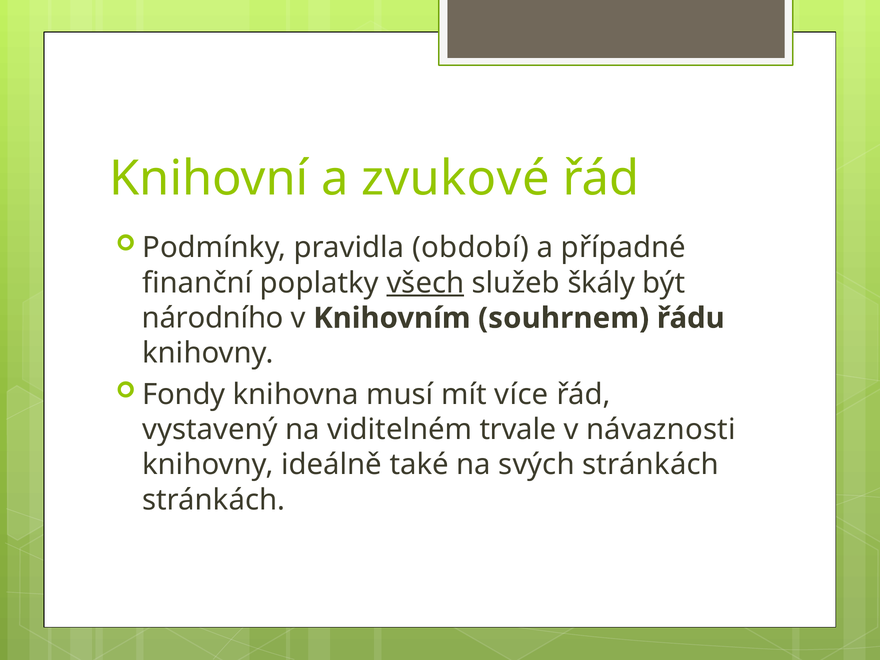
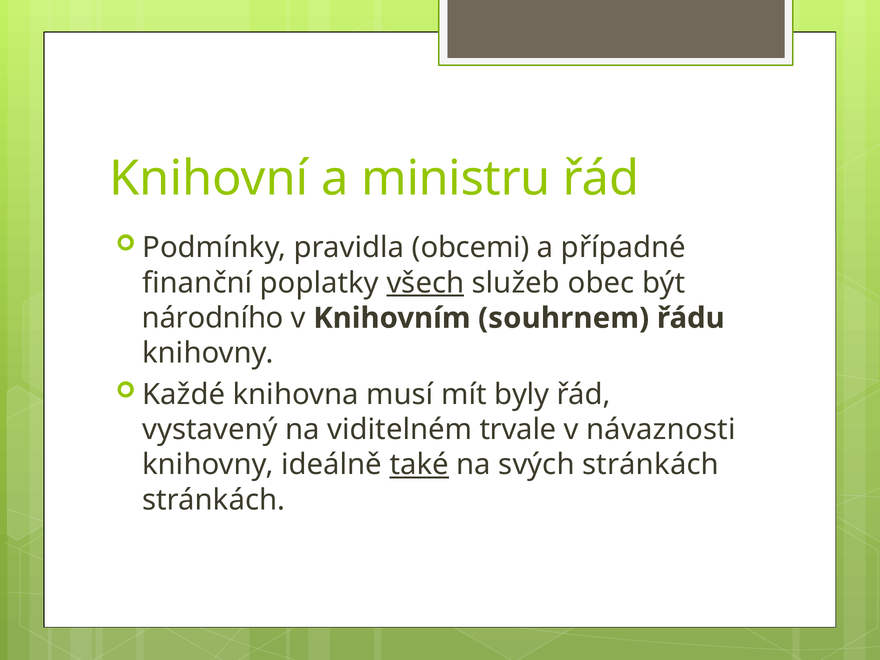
zvukové: zvukové -> ministru (456, 179)
období: období -> obcemi (471, 248)
škály: škály -> obec (601, 283)
Fondy: Fondy -> Každé (184, 394)
více: více -> byly (522, 394)
také underline: none -> present (419, 465)
